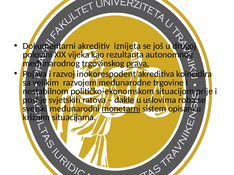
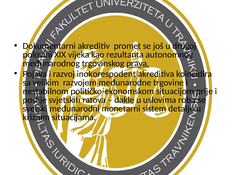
iznijeta: iznijeta -> promet (127, 46)
monetarni underline: present -> none (121, 109)
opisani: opisani -> detalje (181, 109)
